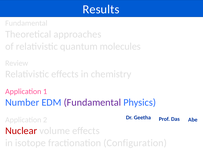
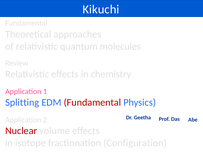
Results: Results -> Kikuchi (101, 9)
Number: Number -> Splitting (22, 103)
Fundamental colour: purple -> red (92, 103)
